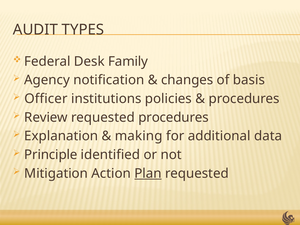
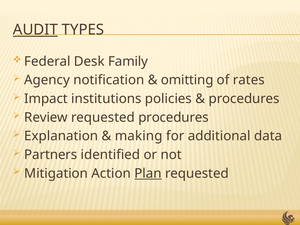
AUDIT underline: none -> present (35, 30)
changes: changes -> omitting (187, 80)
basis: basis -> rates (249, 80)
Officer: Officer -> Impact (46, 99)
Principle: Principle -> Partners (51, 155)
